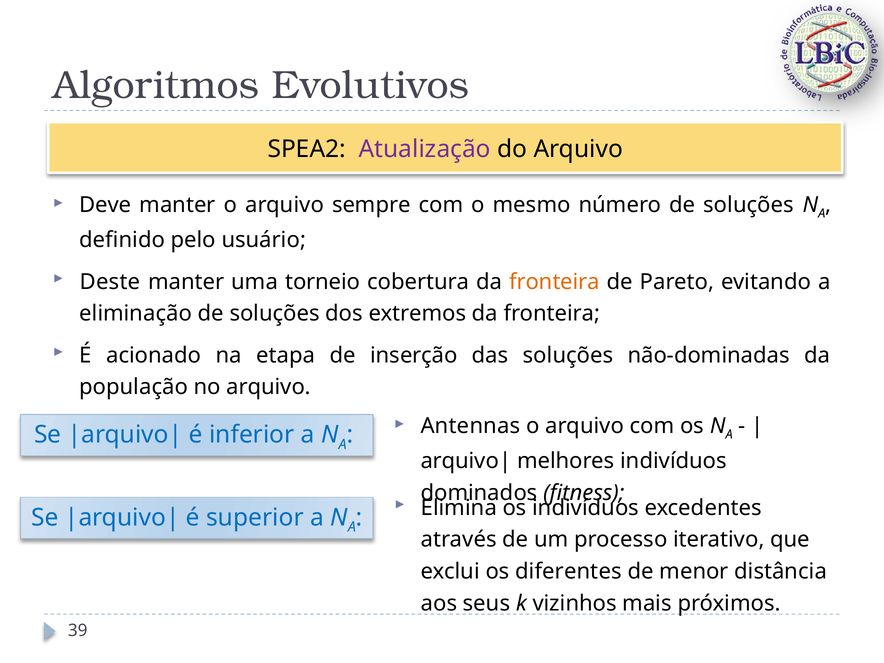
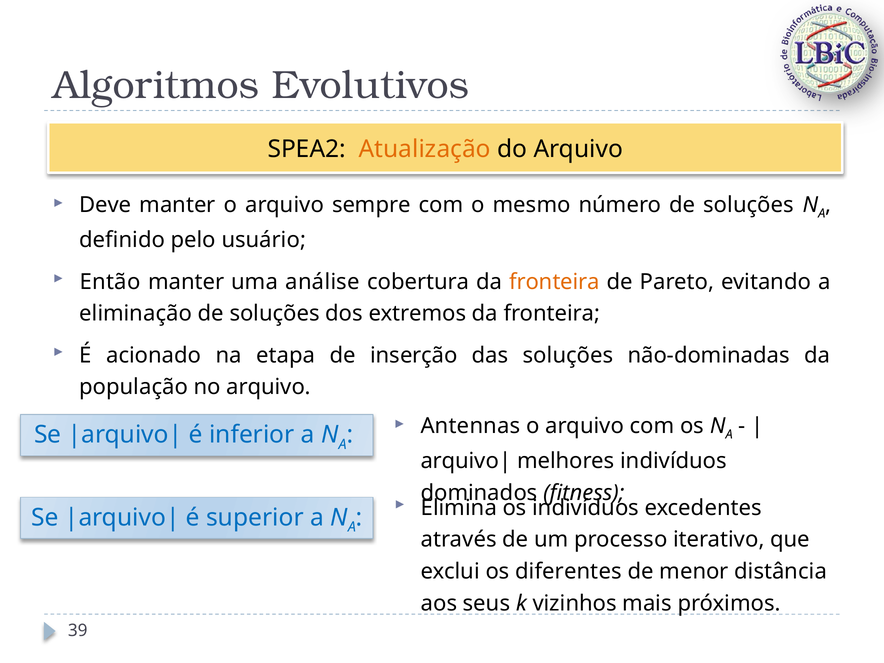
Atualização colour: purple -> orange (425, 149)
Deste: Deste -> Então (110, 282)
torneio: torneio -> análise (323, 282)
